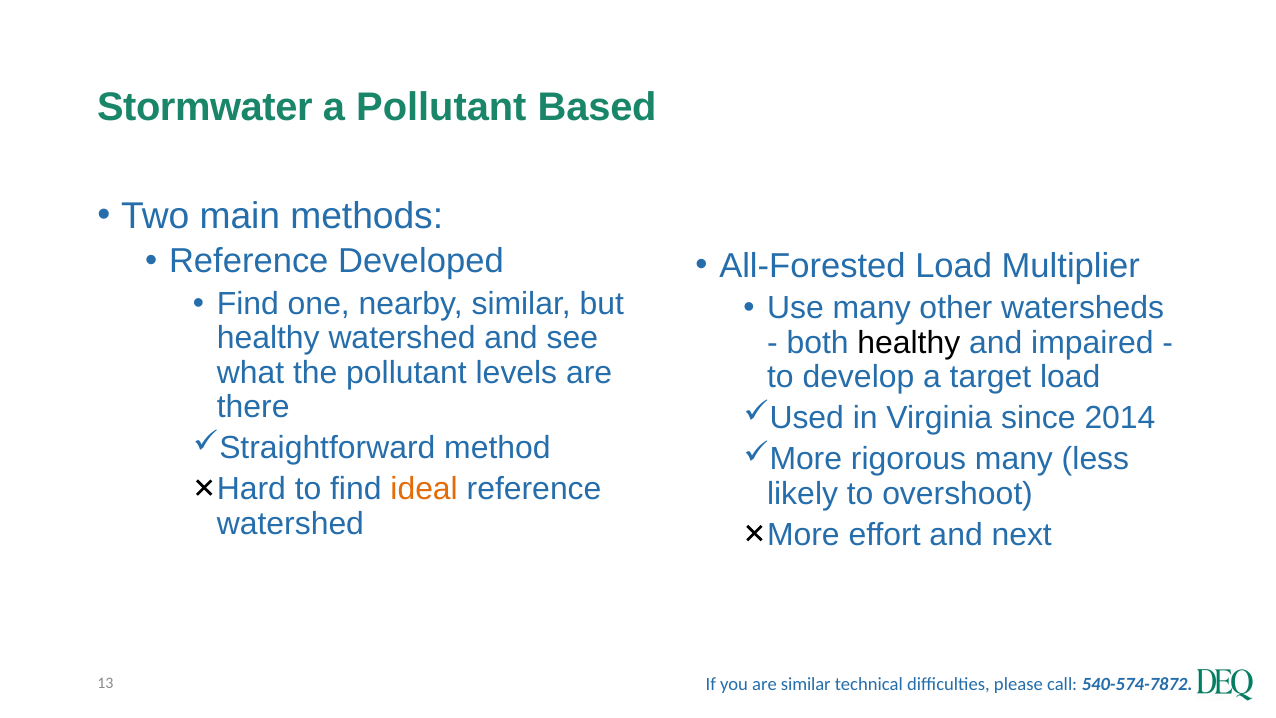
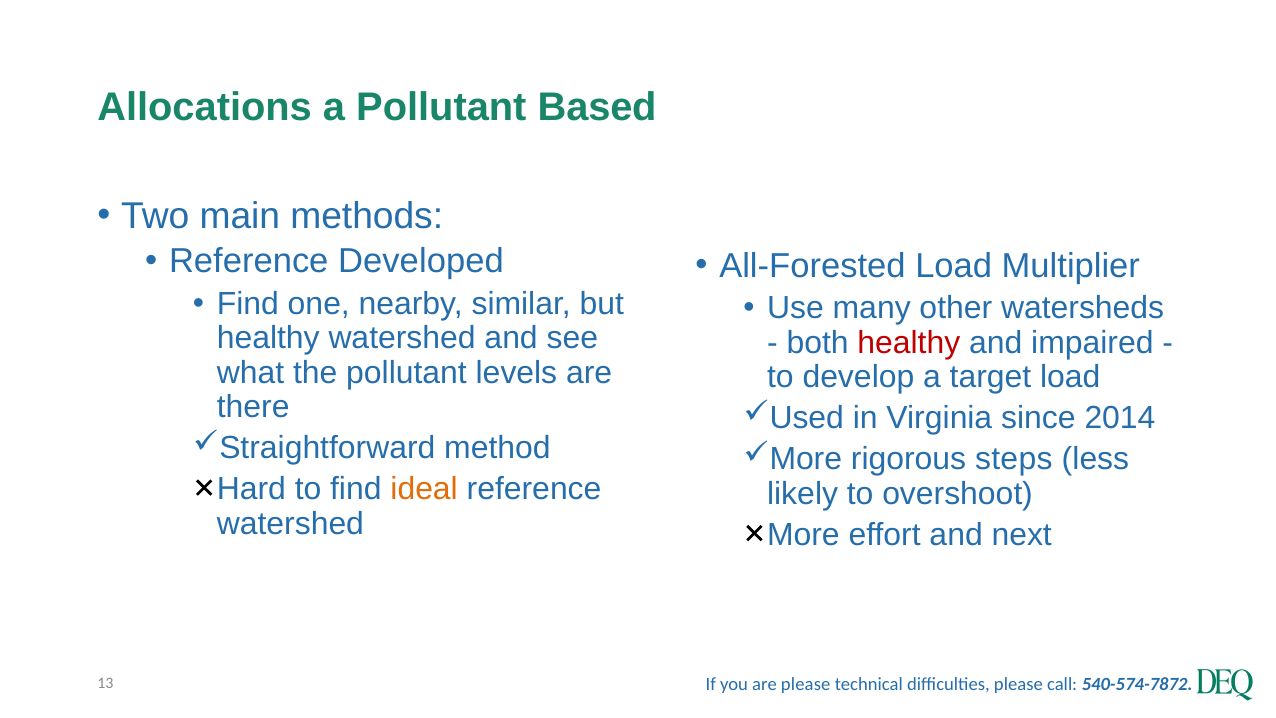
Stormwater: Stormwater -> Allocations (205, 107)
healthy colour: black -> red (909, 343)
rigorous many: many -> steps (1014, 459)
are similar: similar -> please (806, 684)
